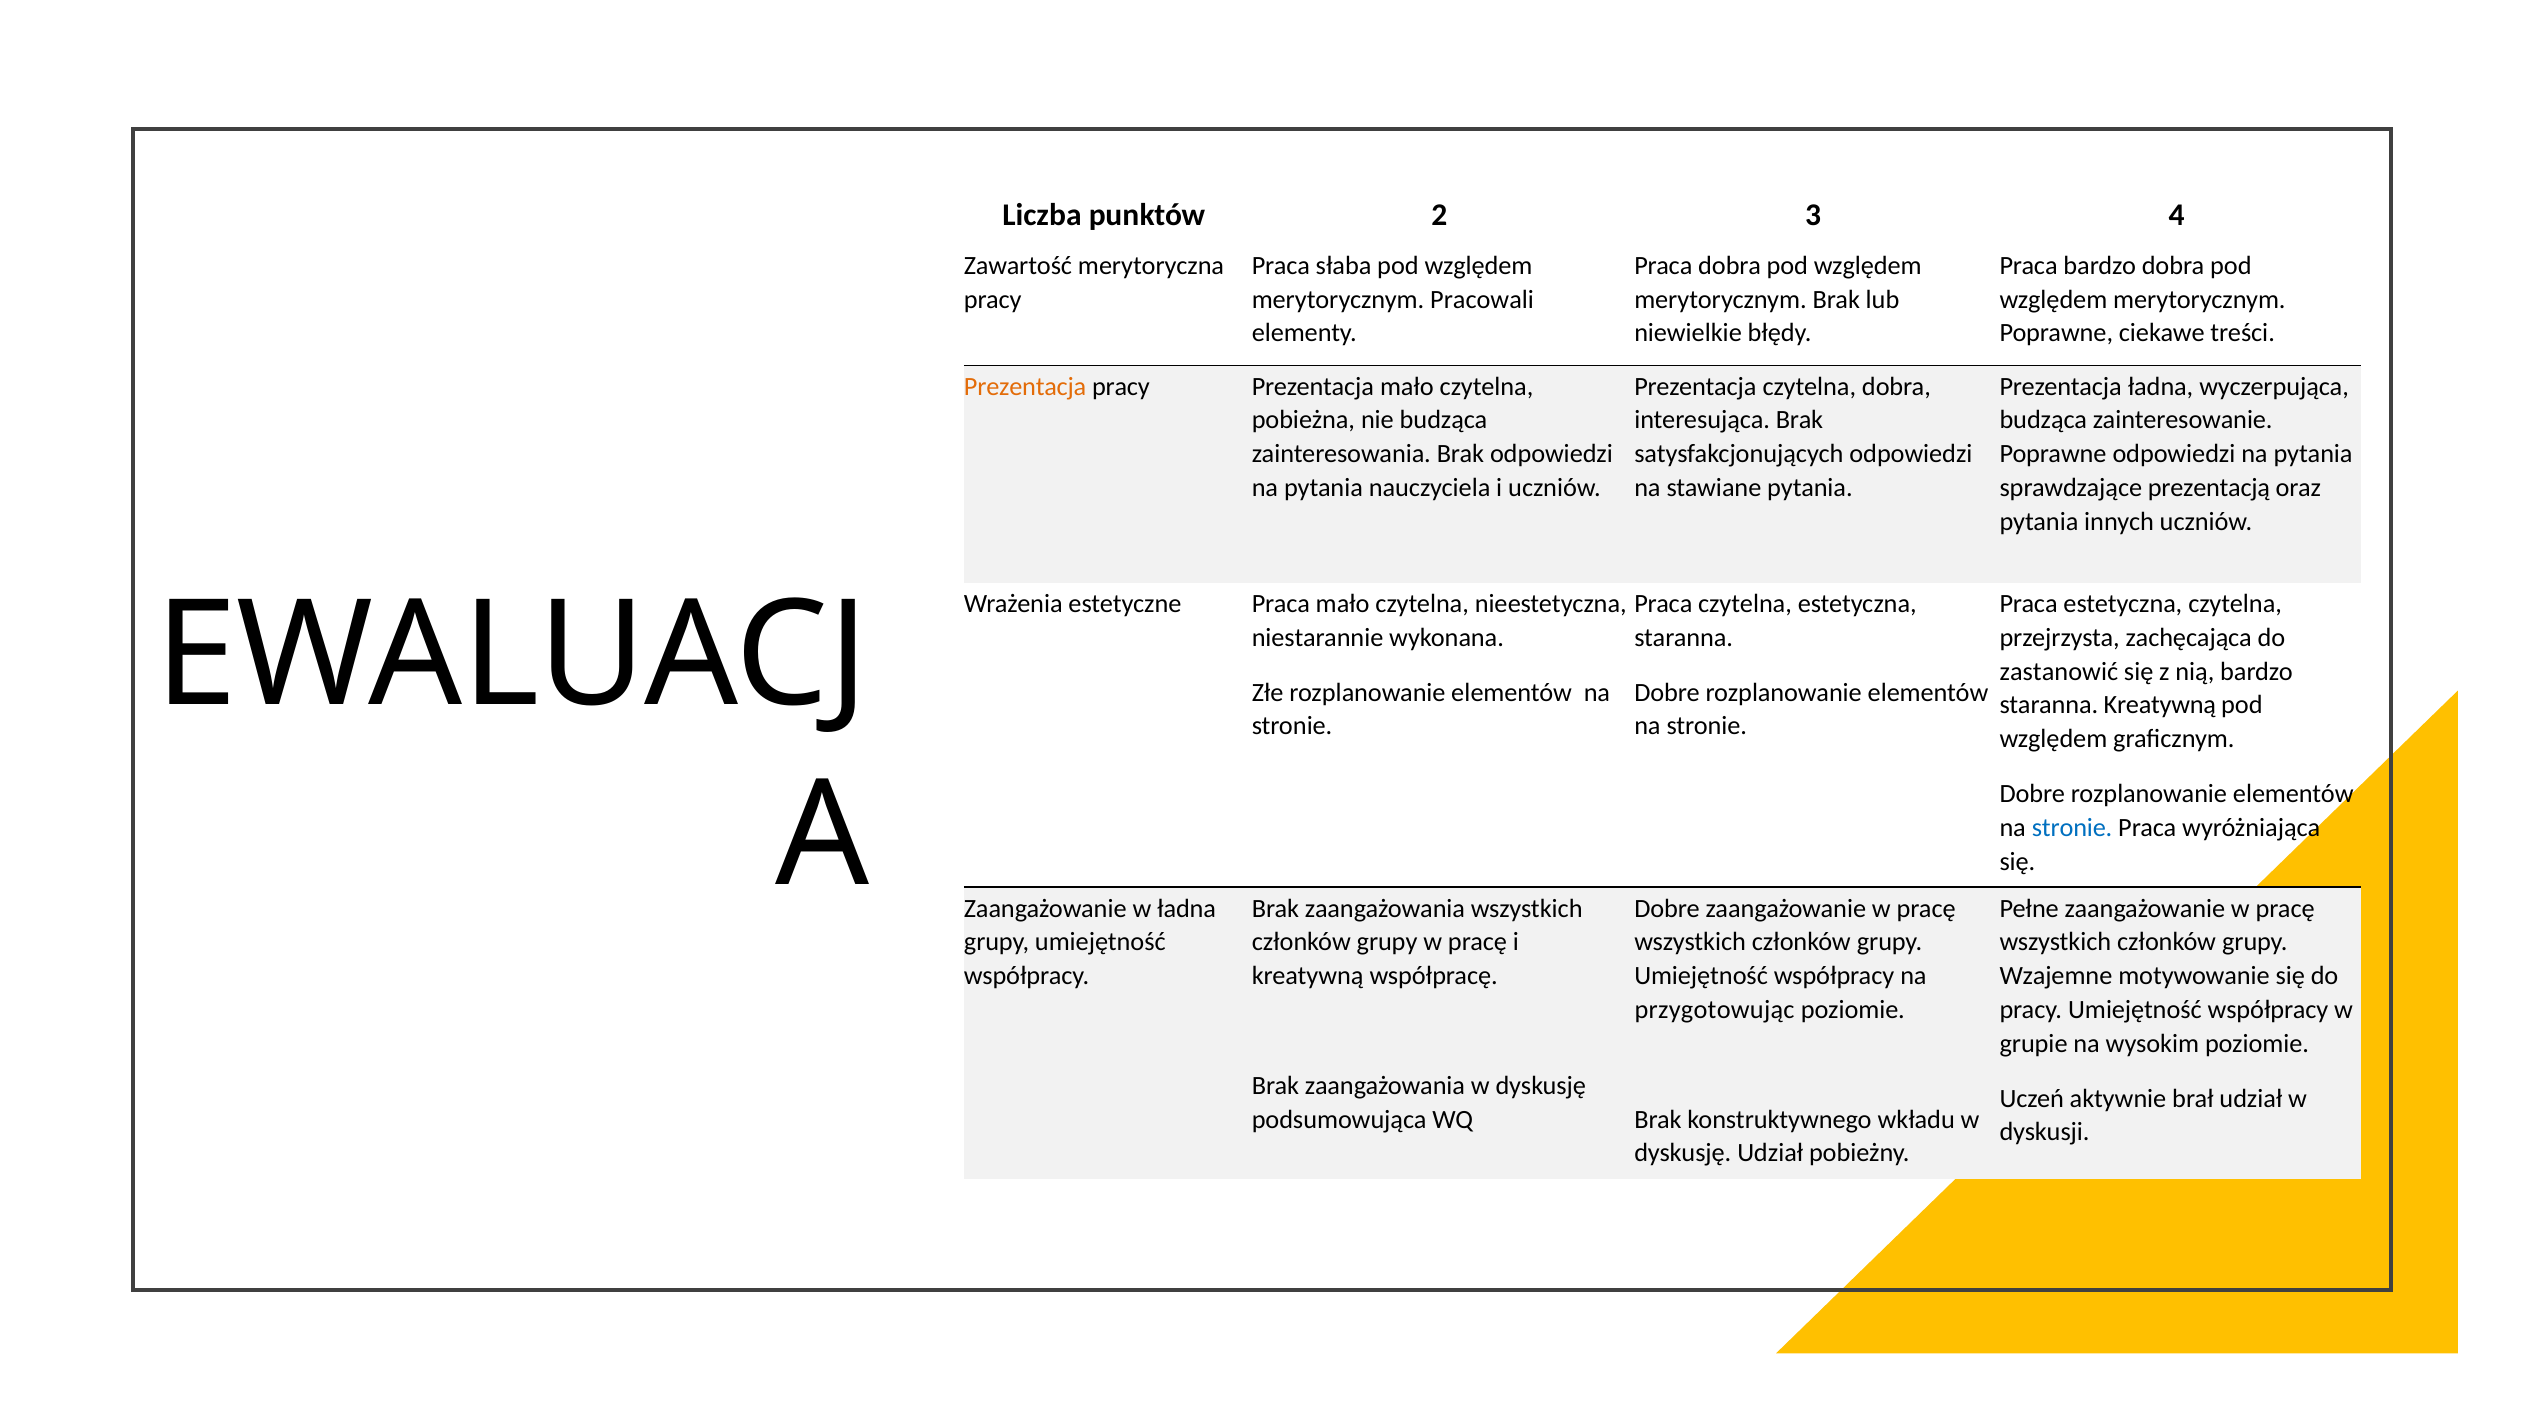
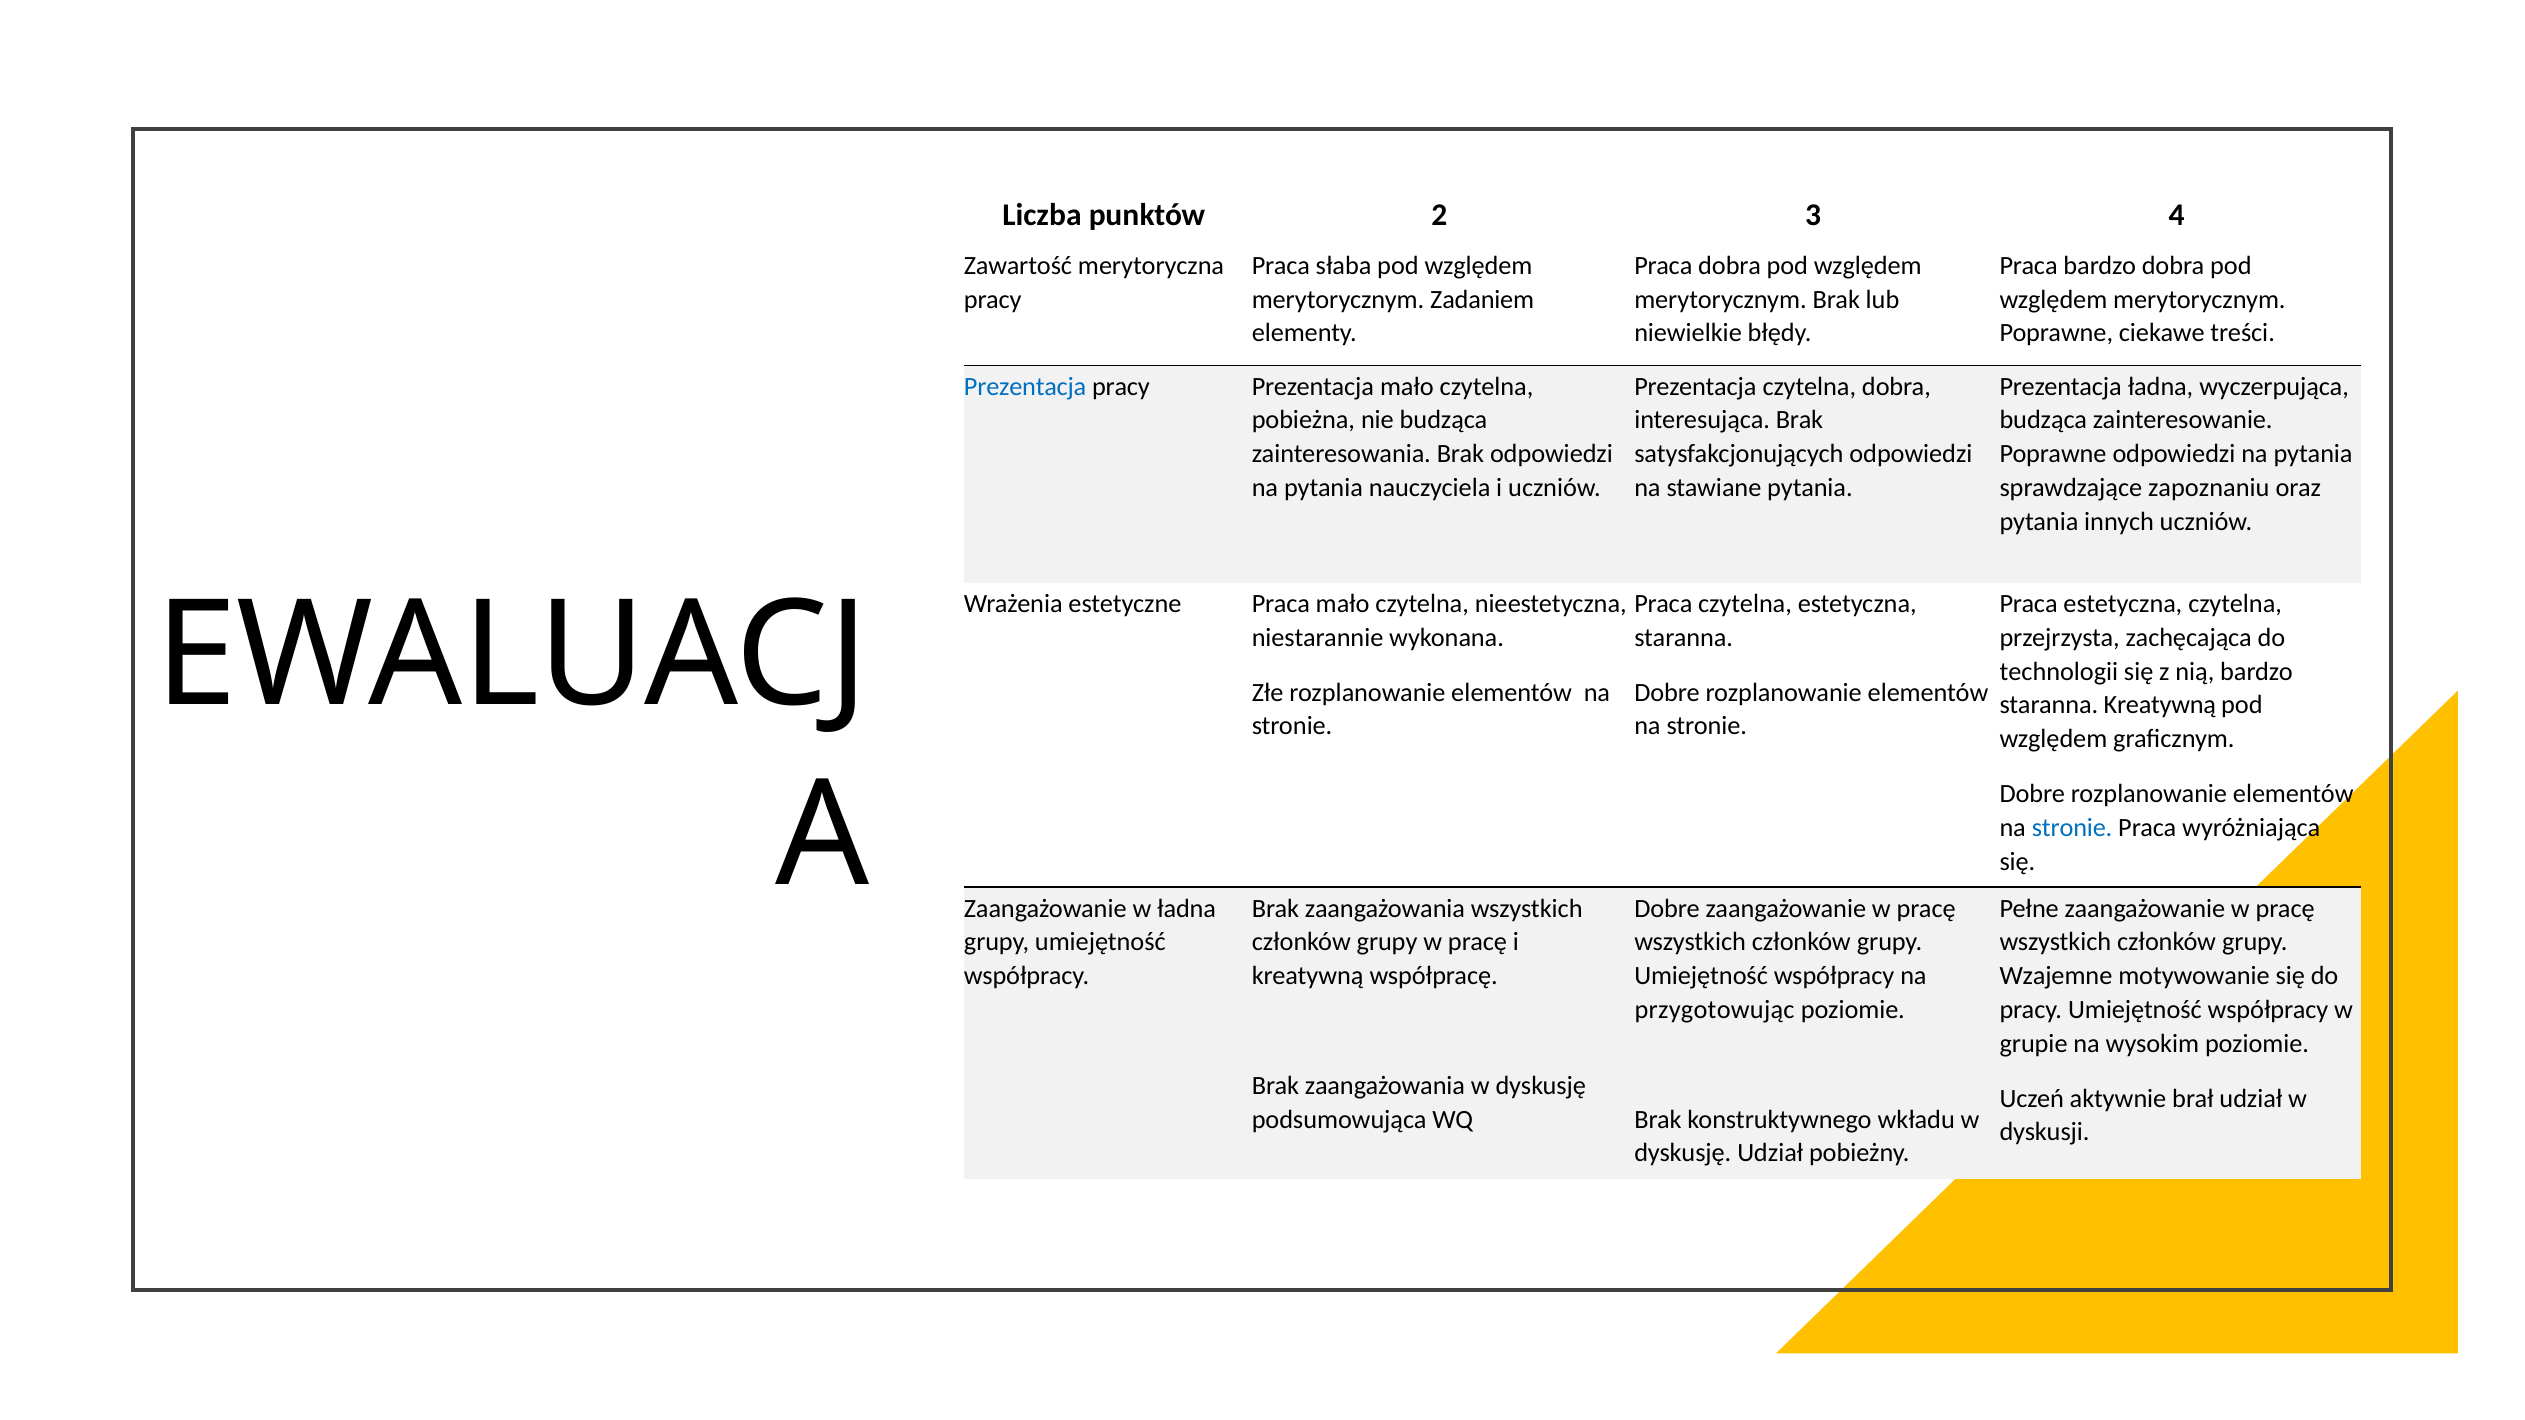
Pracowali: Pracowali -> Zadaniem (1482, 300)
Prezentacja colour: orange -> blue (1025, 387)
prezentacją: prezentacją -> zapoznaniu (2209, 488)
zastanowić: zastanowić -> technologii (2059, 672)
